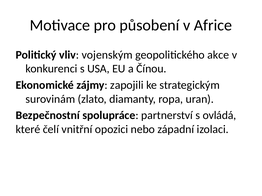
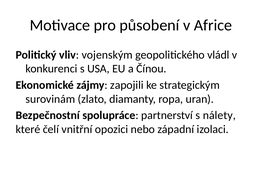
akce: akce -> vládl (218, 55)
ovládá: ovládá -> nálety (219, 116)
